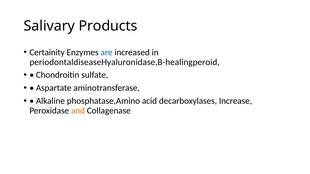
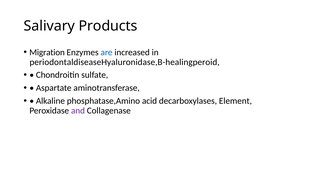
Certainity: Certainity -> Migration (47, 52)
Increase: Increase -> Element (235, 101)
and colour: orange -> purple (78, 111)
